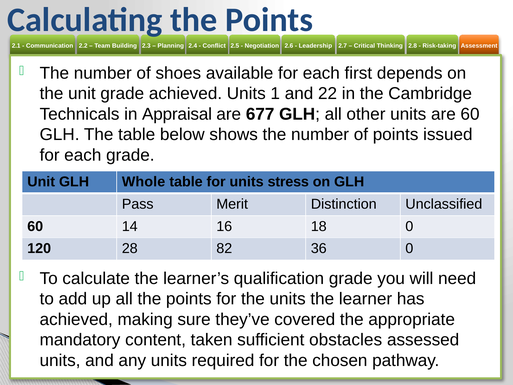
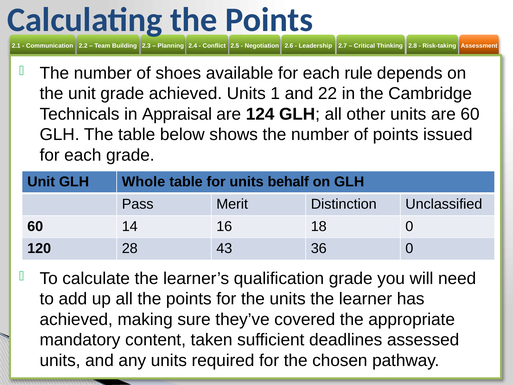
first: first -> rule (358, 73)
677: 677 -> 124 (260, 114)
stress: stress -> behalf (288, 182)
82: 82 -> 43 (224, 248)
obstacles: obstacles -> deadlines (346, 340)
